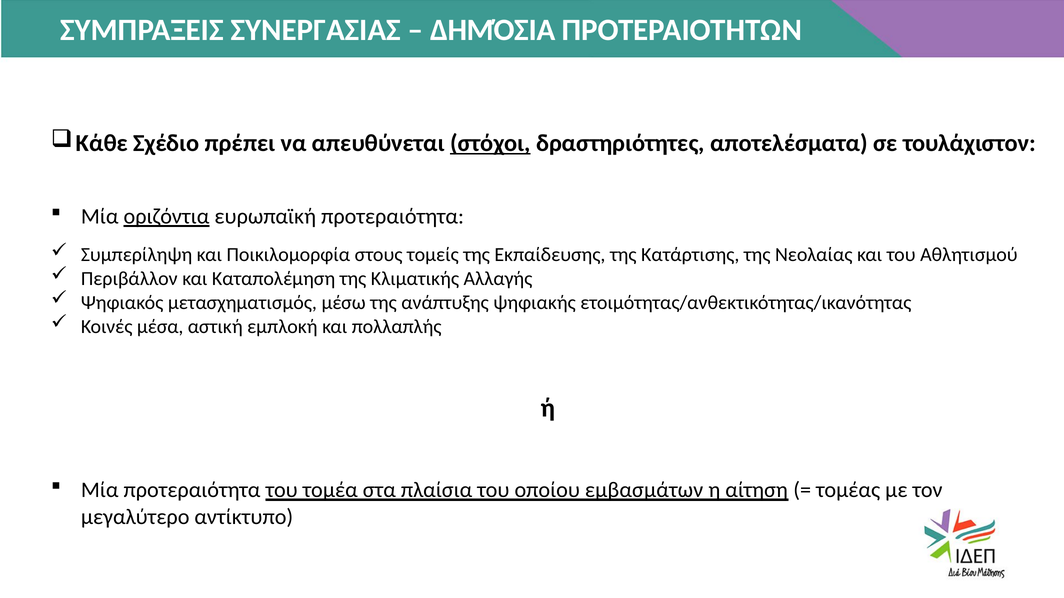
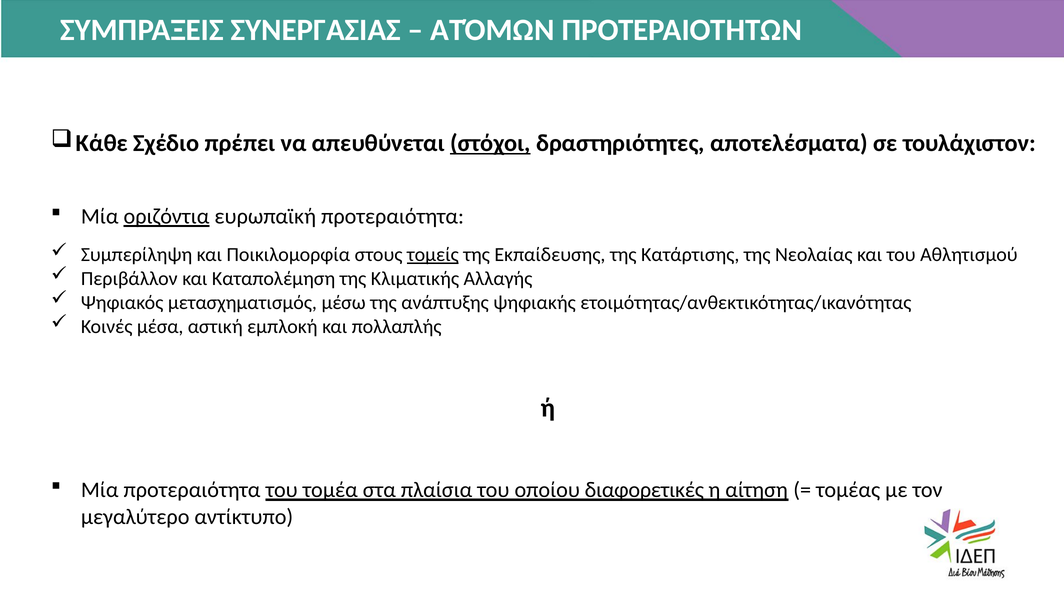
ΔΗΜΌΣΙΑ: ΔΗΜΌΣΙΑ -> ΑΤΌΜΩΝ (493, 30)
τομείς underline: none -> present (433, 255)
εμβασμάτων: εμβασμάτων -> διαφορετικές (644, 491)
